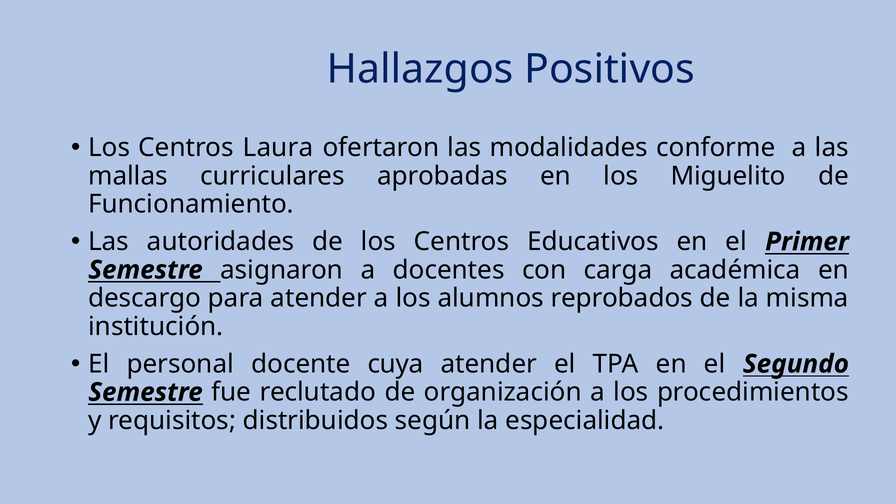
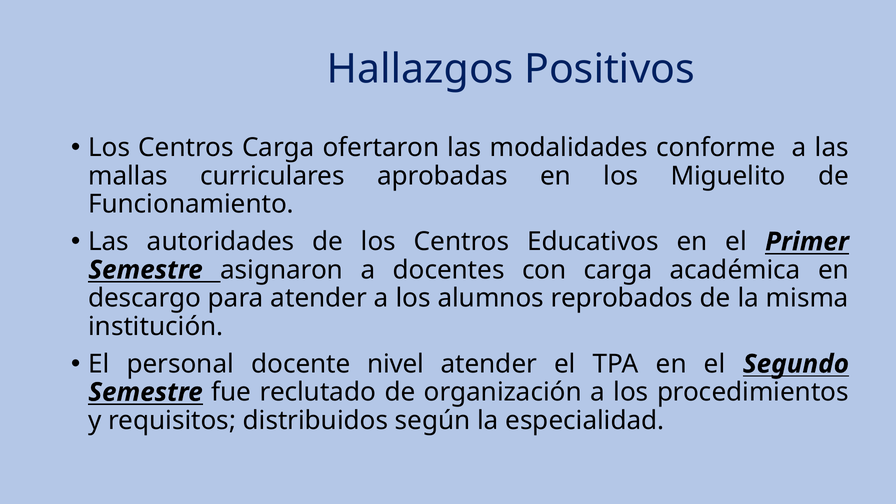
Centros Laura: Laura -> Carga (278, 148)
cuya: cuya -> nivel (396, 364)
